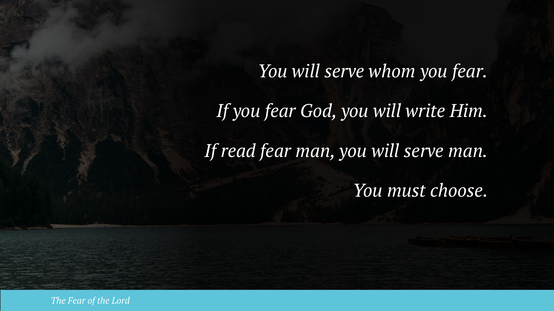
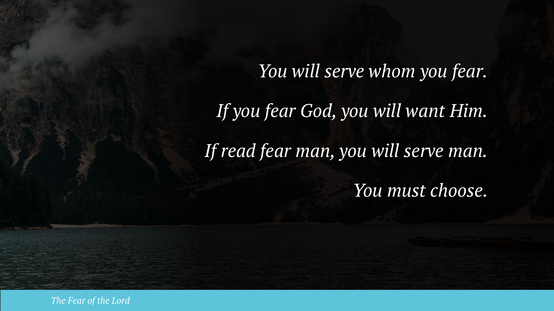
write: write -> want (425, 111)
